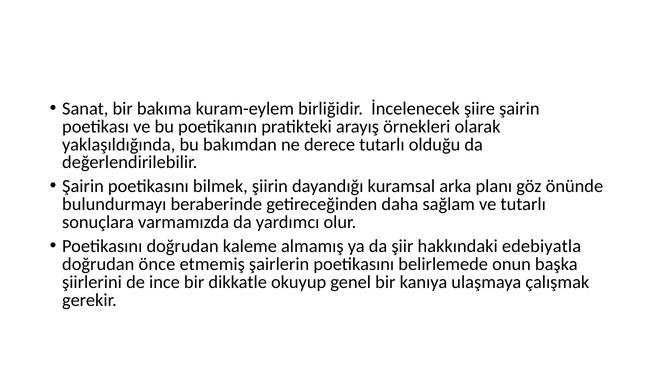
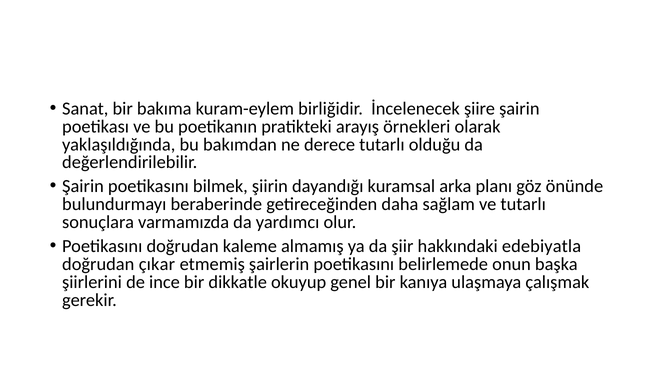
önce: önce -> çıkar (157, 264)
